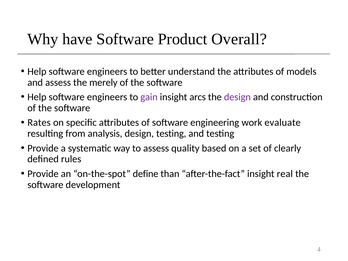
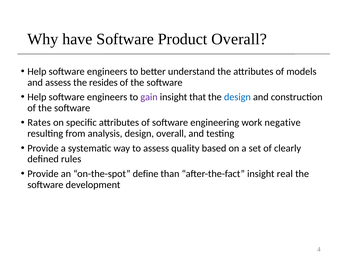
merely: merely -> resides (103, 82)
arcs: arcs -> that (198, 97)
design colour: purple -> blue (237, 97)
evaluate: evaluate -> negative (283, 123)
design testing: testing -> overall (171, 134)
